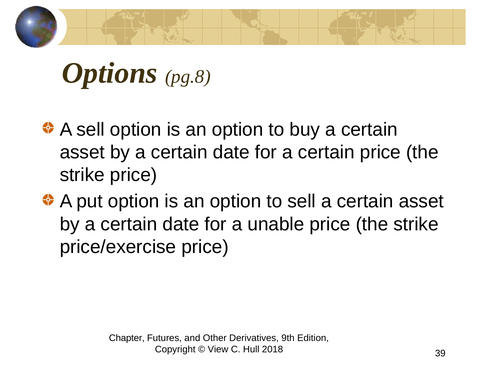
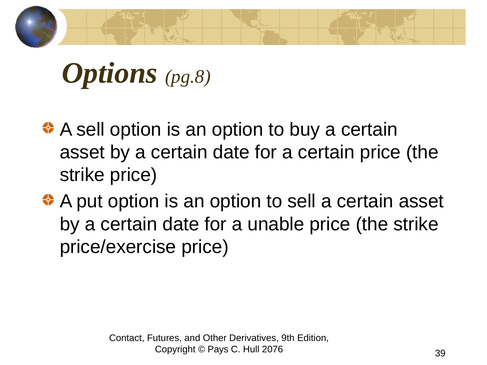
Chapter: Chapter -> Contact (127, 338)
View: View -> Pays (218, 350)
2018: 2018 -> 2076 (273, 350)
